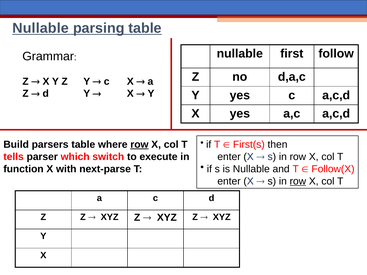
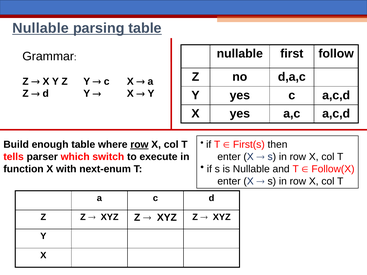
parsers: parsers -> enough (50, 145)
next-parse: next-parse -> next-enum (105, 169)
row underline: present -> none (298, 181)
